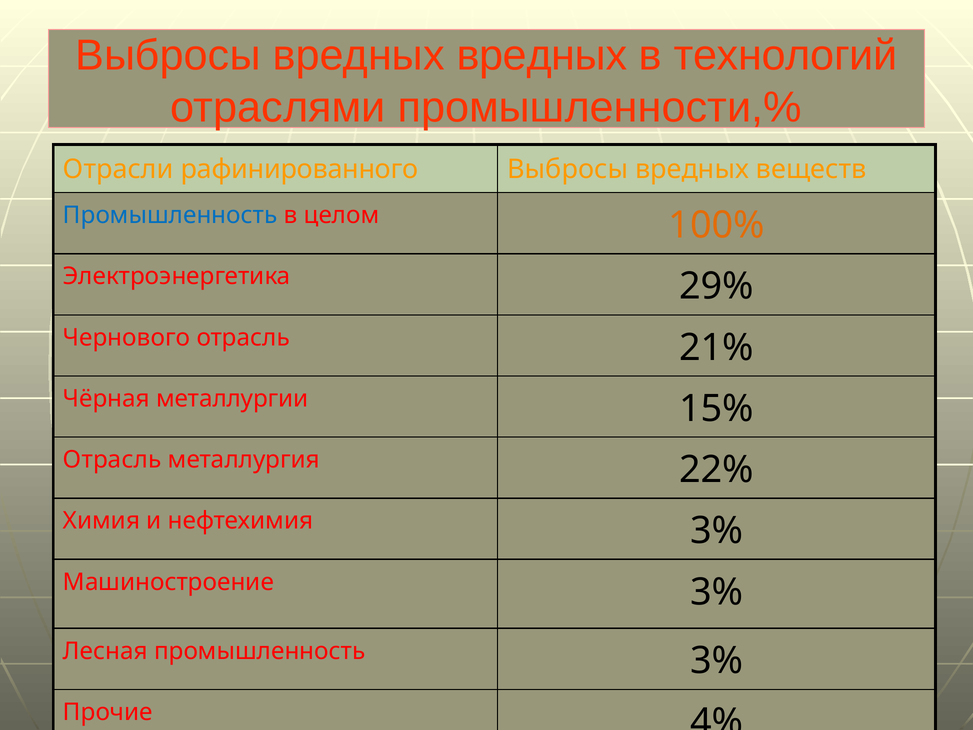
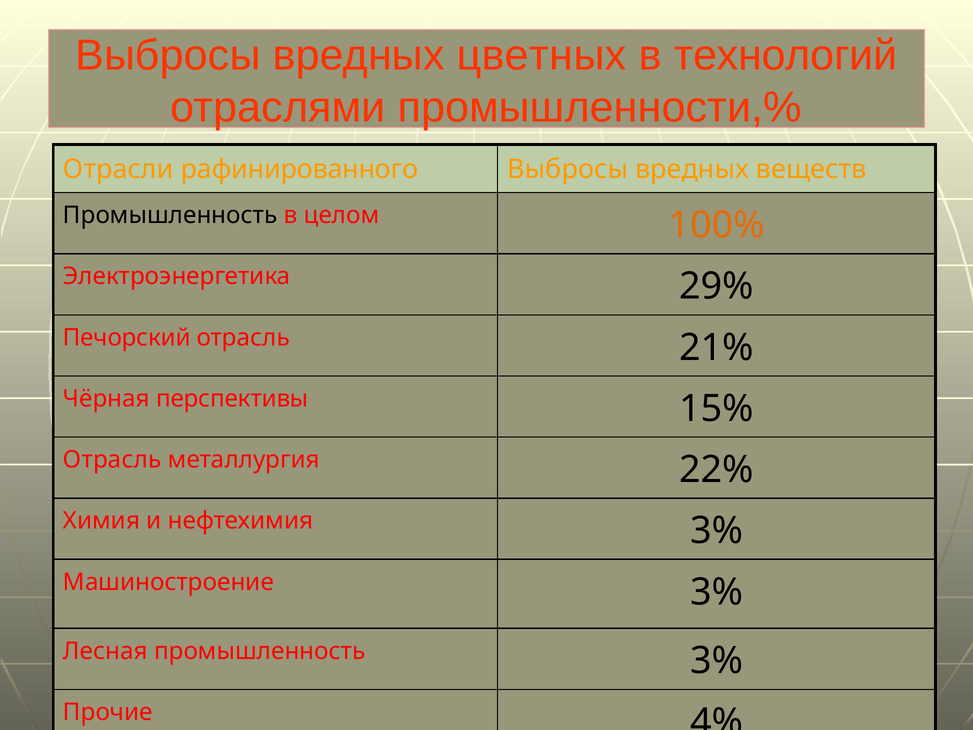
вредных вредных: вредных -> цветных (542, 56)
Промышленность colour: blue -> black (170, 215)
Чернового: Чернового -> Печорский (127, 337)
металлургии: металлургии -> перспективы (232, 399)
